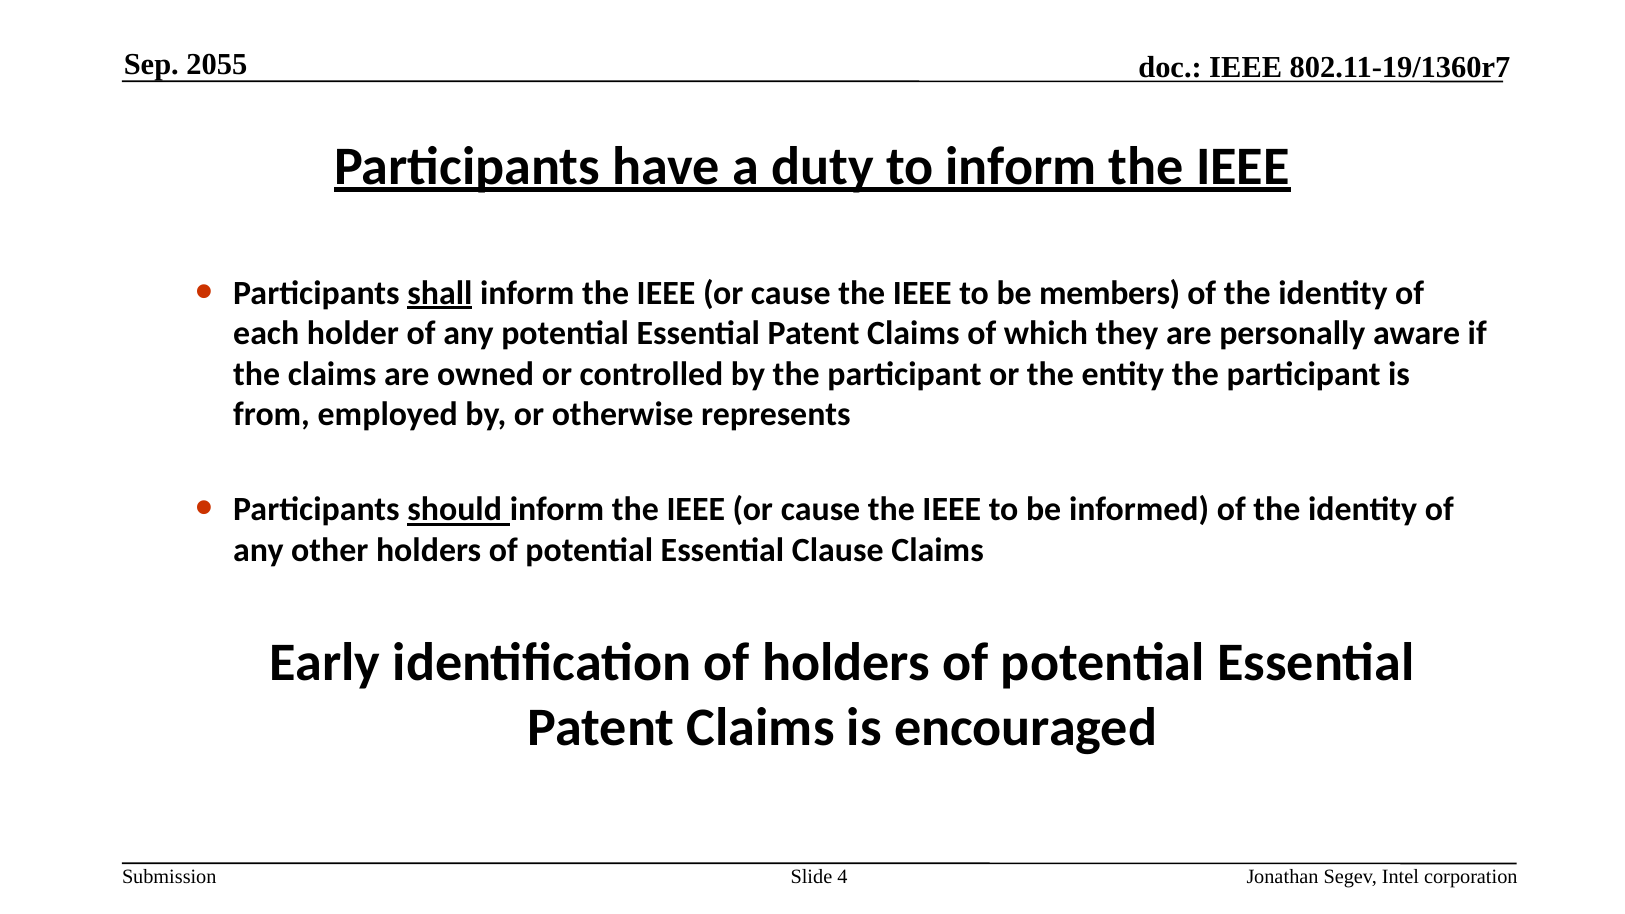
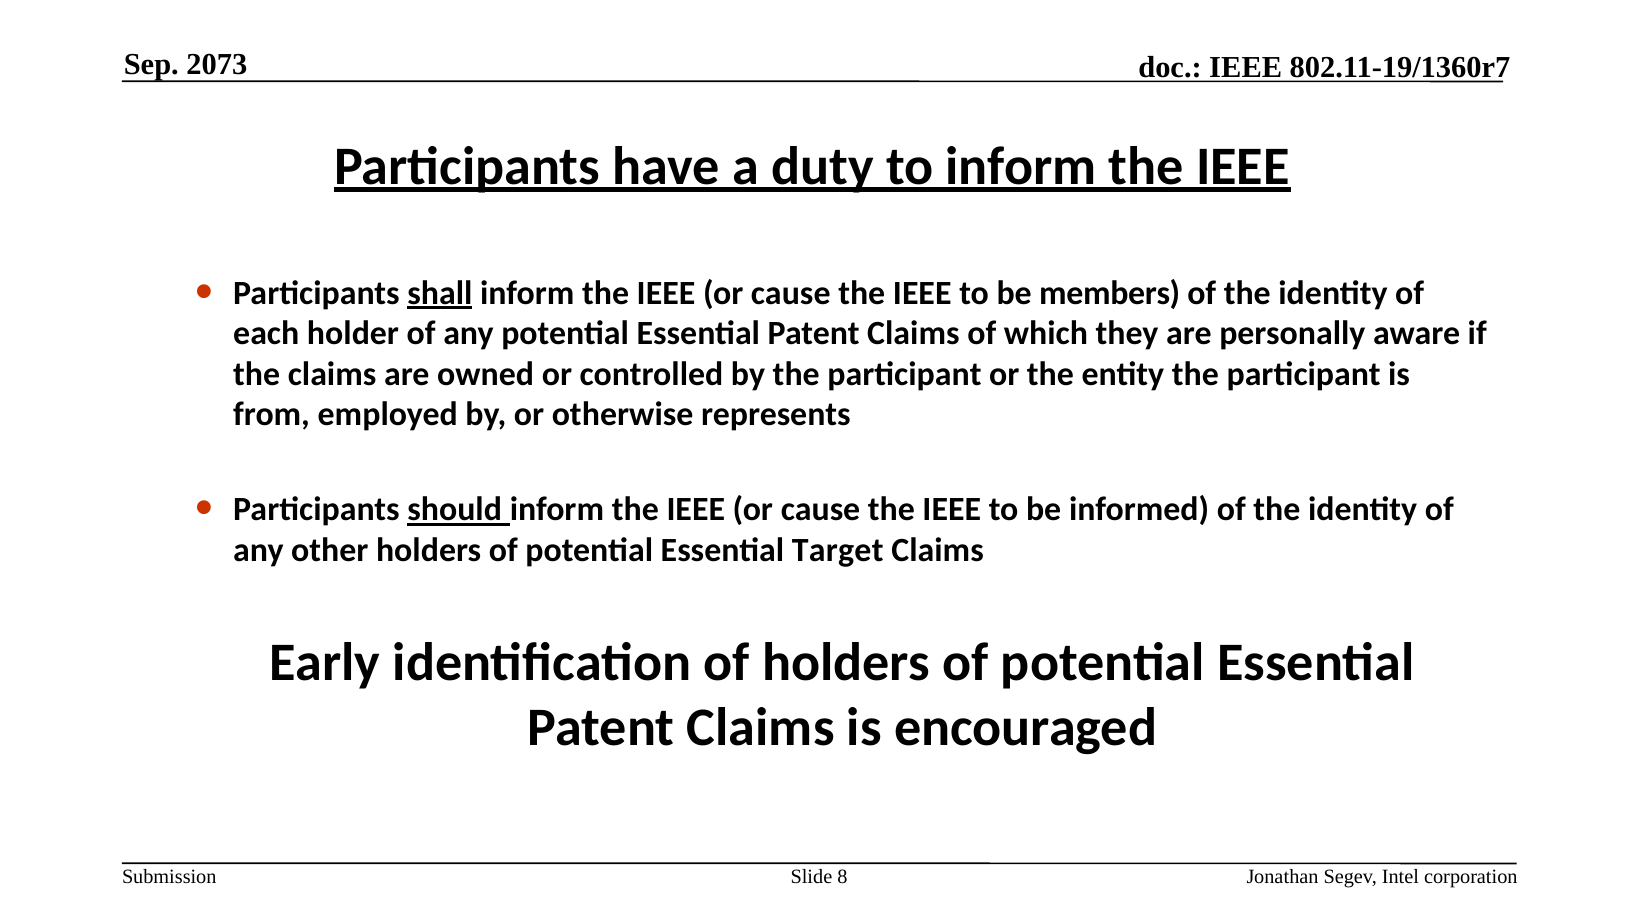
2055: 2055 -> 2073 (217, 65)
Clause: Clause -> Target (838, 550)
4: 4 -> 8 (843, 877)
